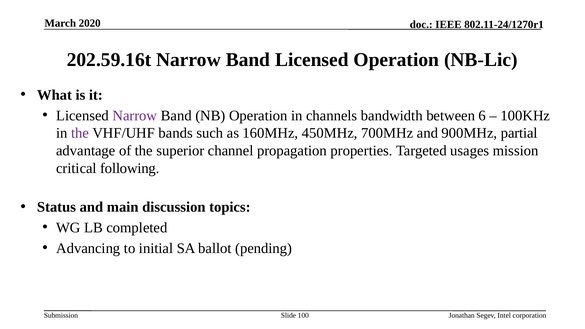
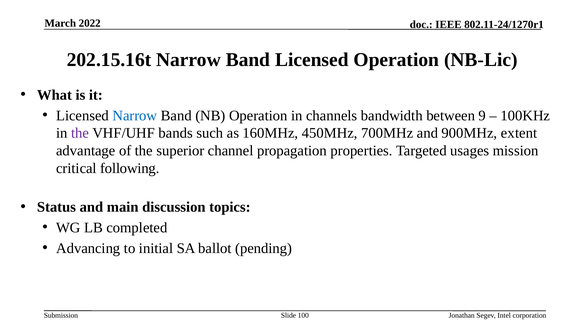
2020: 2020 -> 2022 (90, 23)
202.59.16t: 202.59.16t -> 202.15.16t (109, 60)
Narrow colour: purple -> blue (135, 116)
6: 6 -> 9 (482, 116)
partial: partial -> extent (519, 133)
